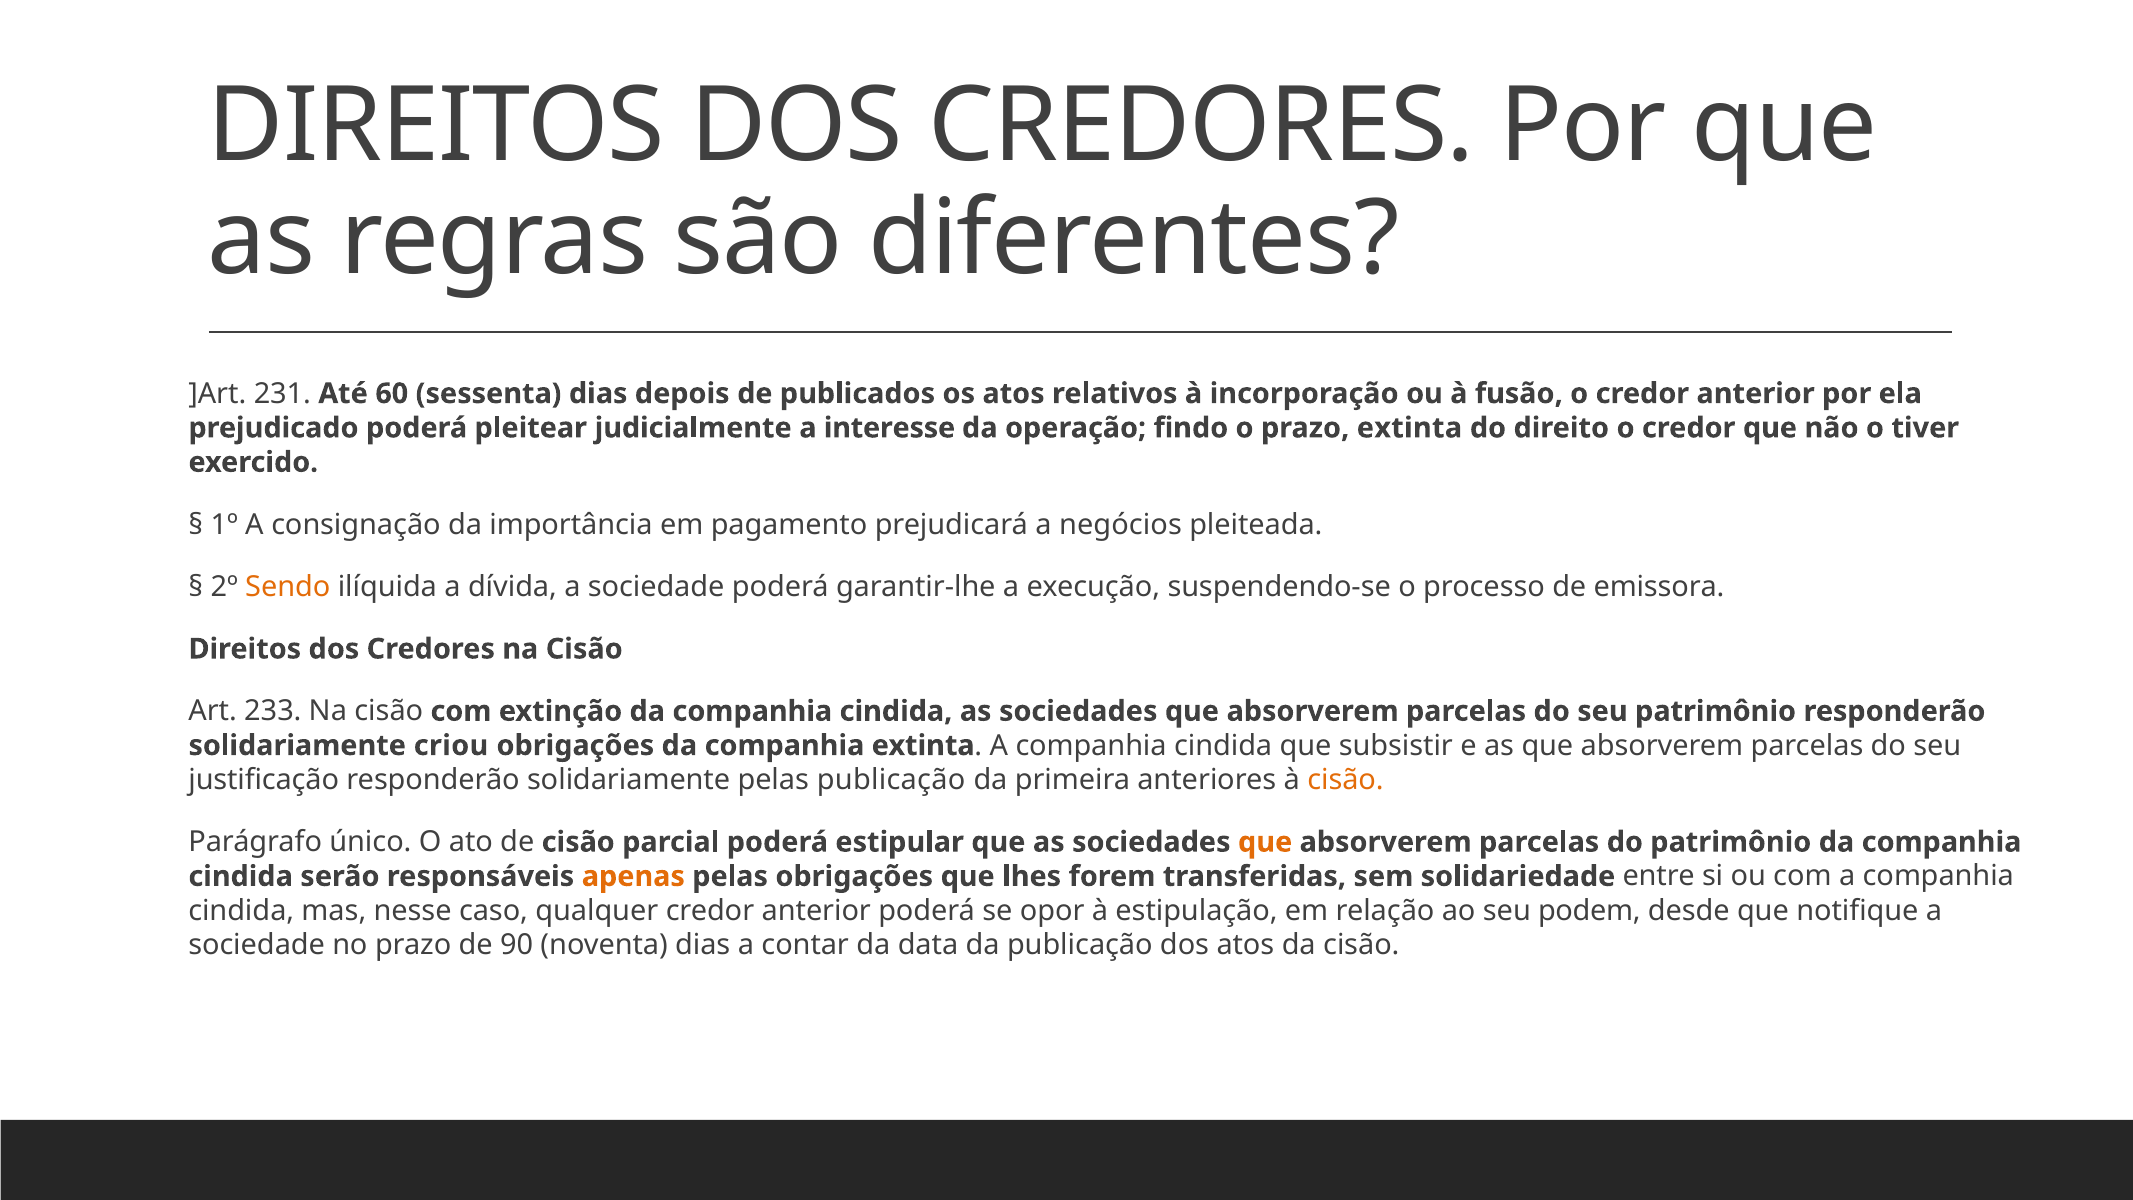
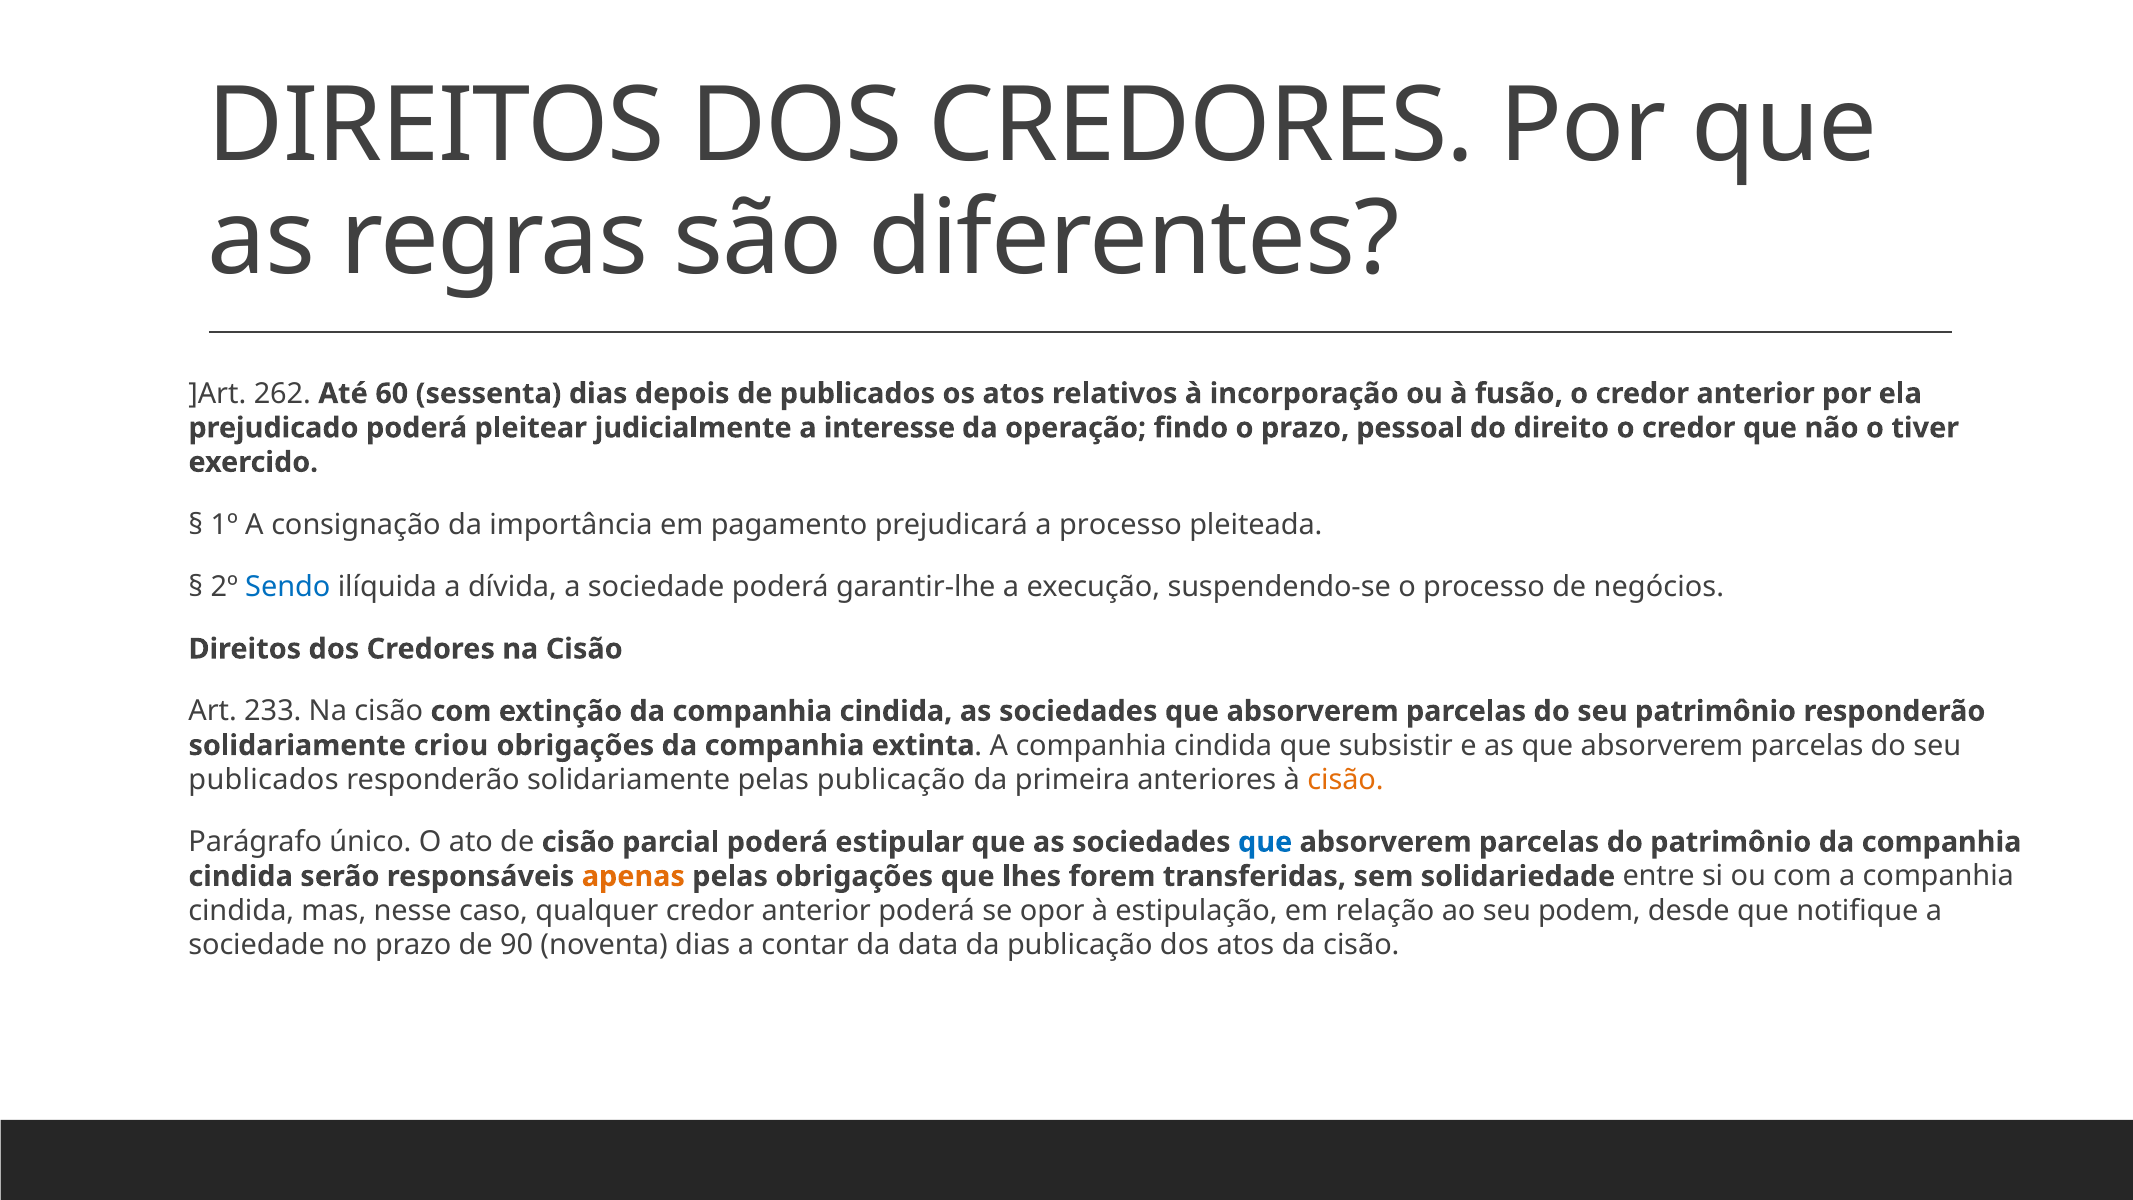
231: 231 -> 262 (282, 394)
prazo extinta: extinta -> pessoal (1410, 428)
a negócios: negócios -> processo (1121, 524)
Sendo colour: orange -> blue (288, 587)
emissora: emissora -> negócios (1659, 587)
justificação: justificação -> publicados (264, 780)
que colour: orange -> blue (1265, 842)
